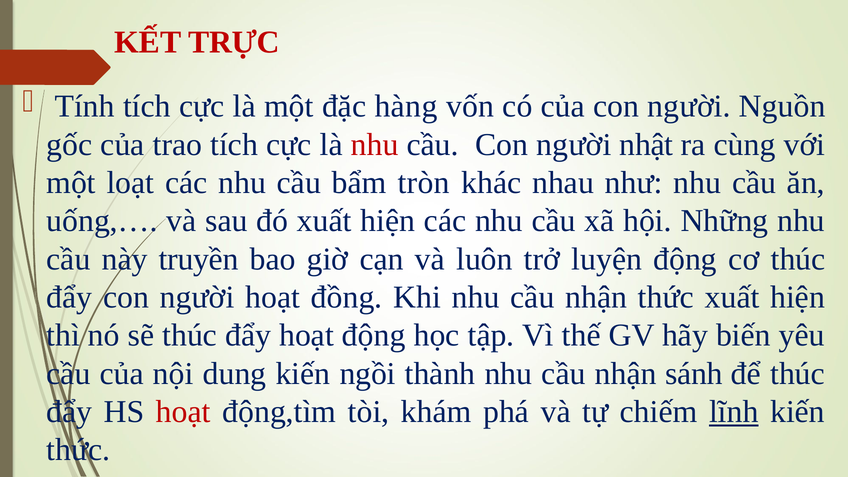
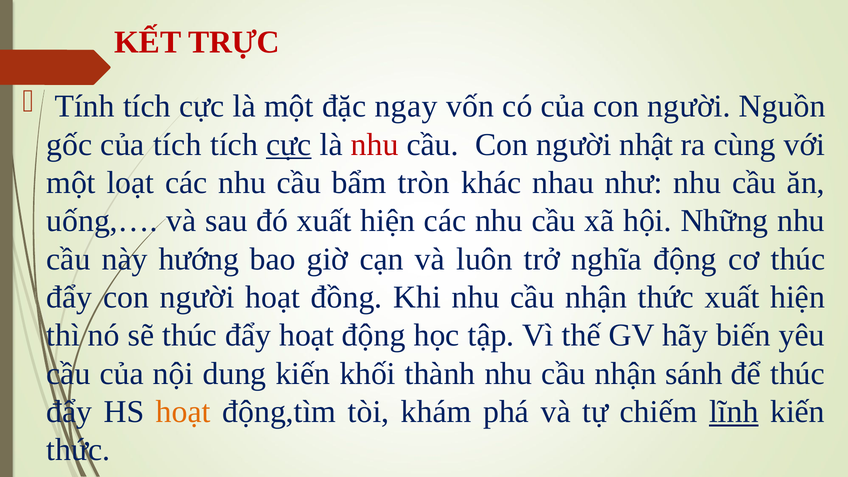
hàng: hàng -> ngay (406, 106)
của trao: trao -> tích (177, 145)
cực underline: none -> present (289, 145)
truyền: truyền -> hướng (199, 259)
luyện: luyện -> nghĩa (607, 259)
ngồi: ngồi -> khối (368, 374)
hoạt colour: red -> orange (183, 412)
